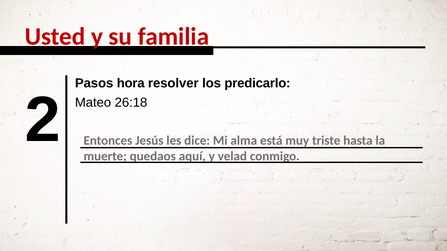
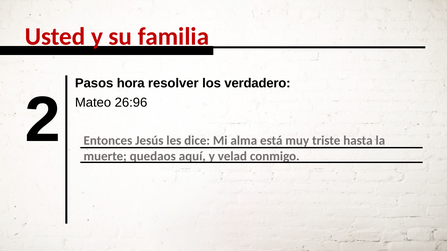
predicarlo: predicarlo -> verdadero (257, 83)
26:18: 26:18 -> 26:96 (131, 103)
